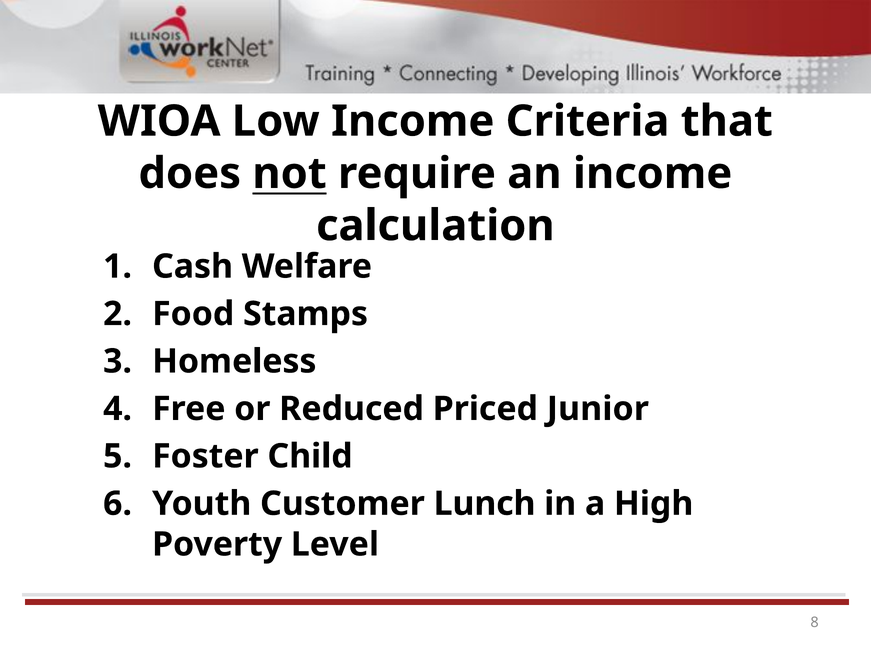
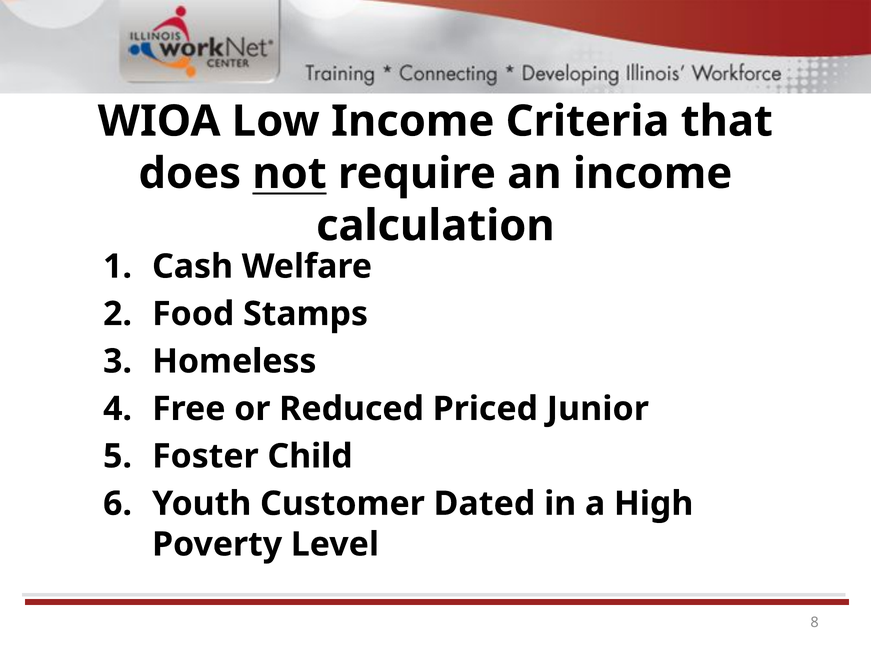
Lunch: Lunch -> Dated (484, 504)
